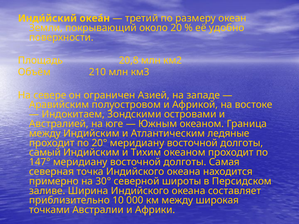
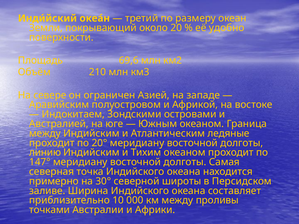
20,8: 20,8 -> 69,6 (129, 61)
самый: самый -> линию (45, 153)
широкая: широкая -> проливы (217, 201)
